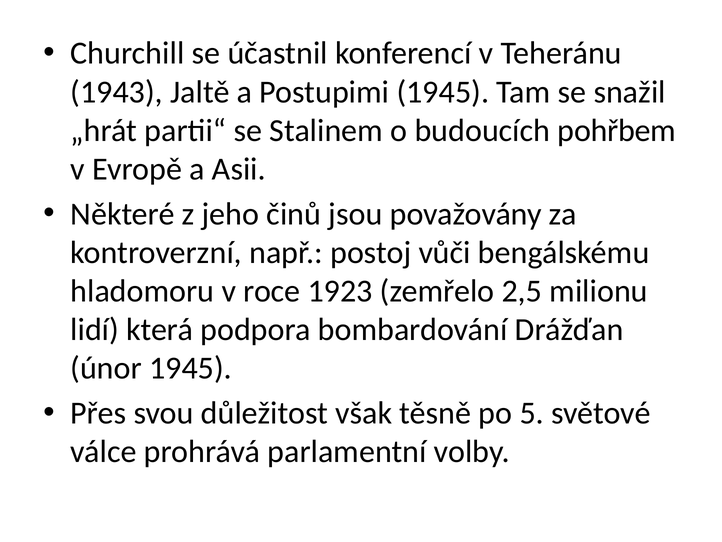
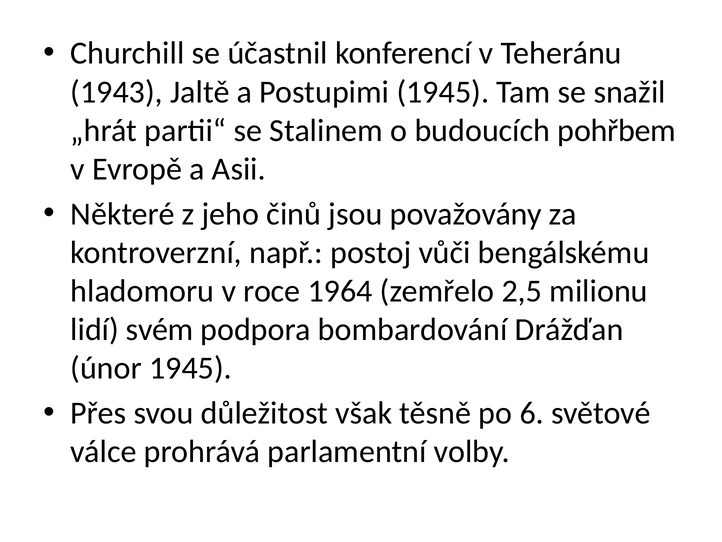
1923: 1923 -> 1964 (340, 291)
která: která -> svém (160, 329)
5: 5 -> 6 (532, 413)
